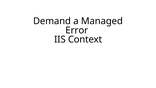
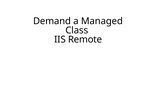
Error: Error -> Class (77, 30)
Context: Context -> Remote (85, 39)
